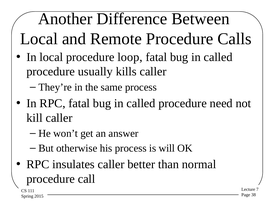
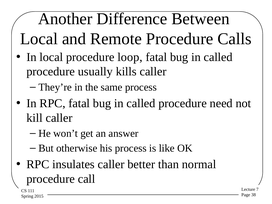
will: will -> like (167, 148)
